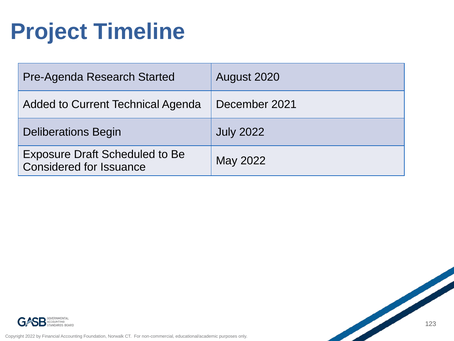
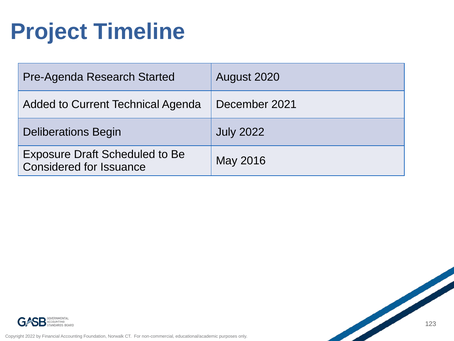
May 2022: 2022 -> 2016 (253, 161)
